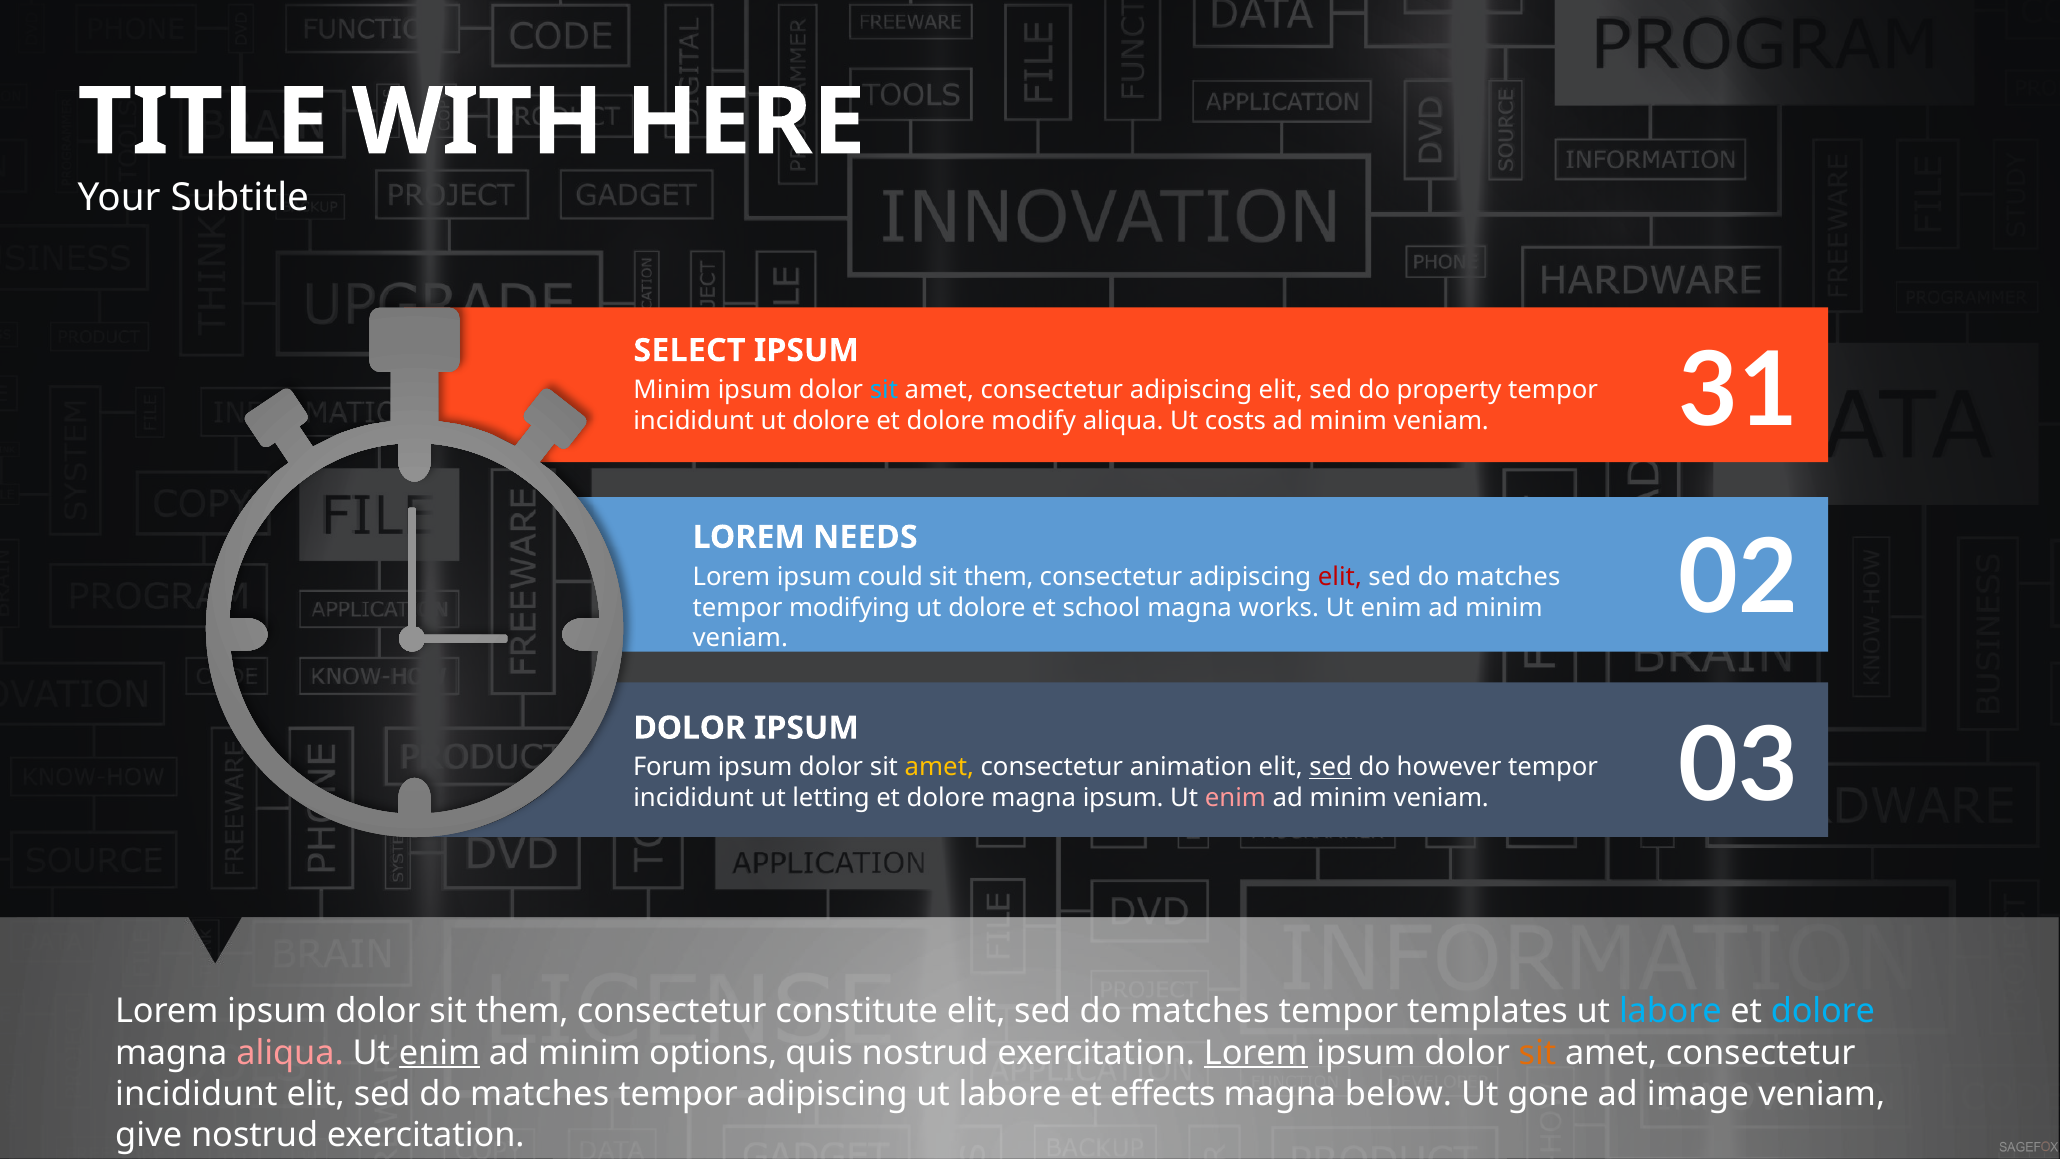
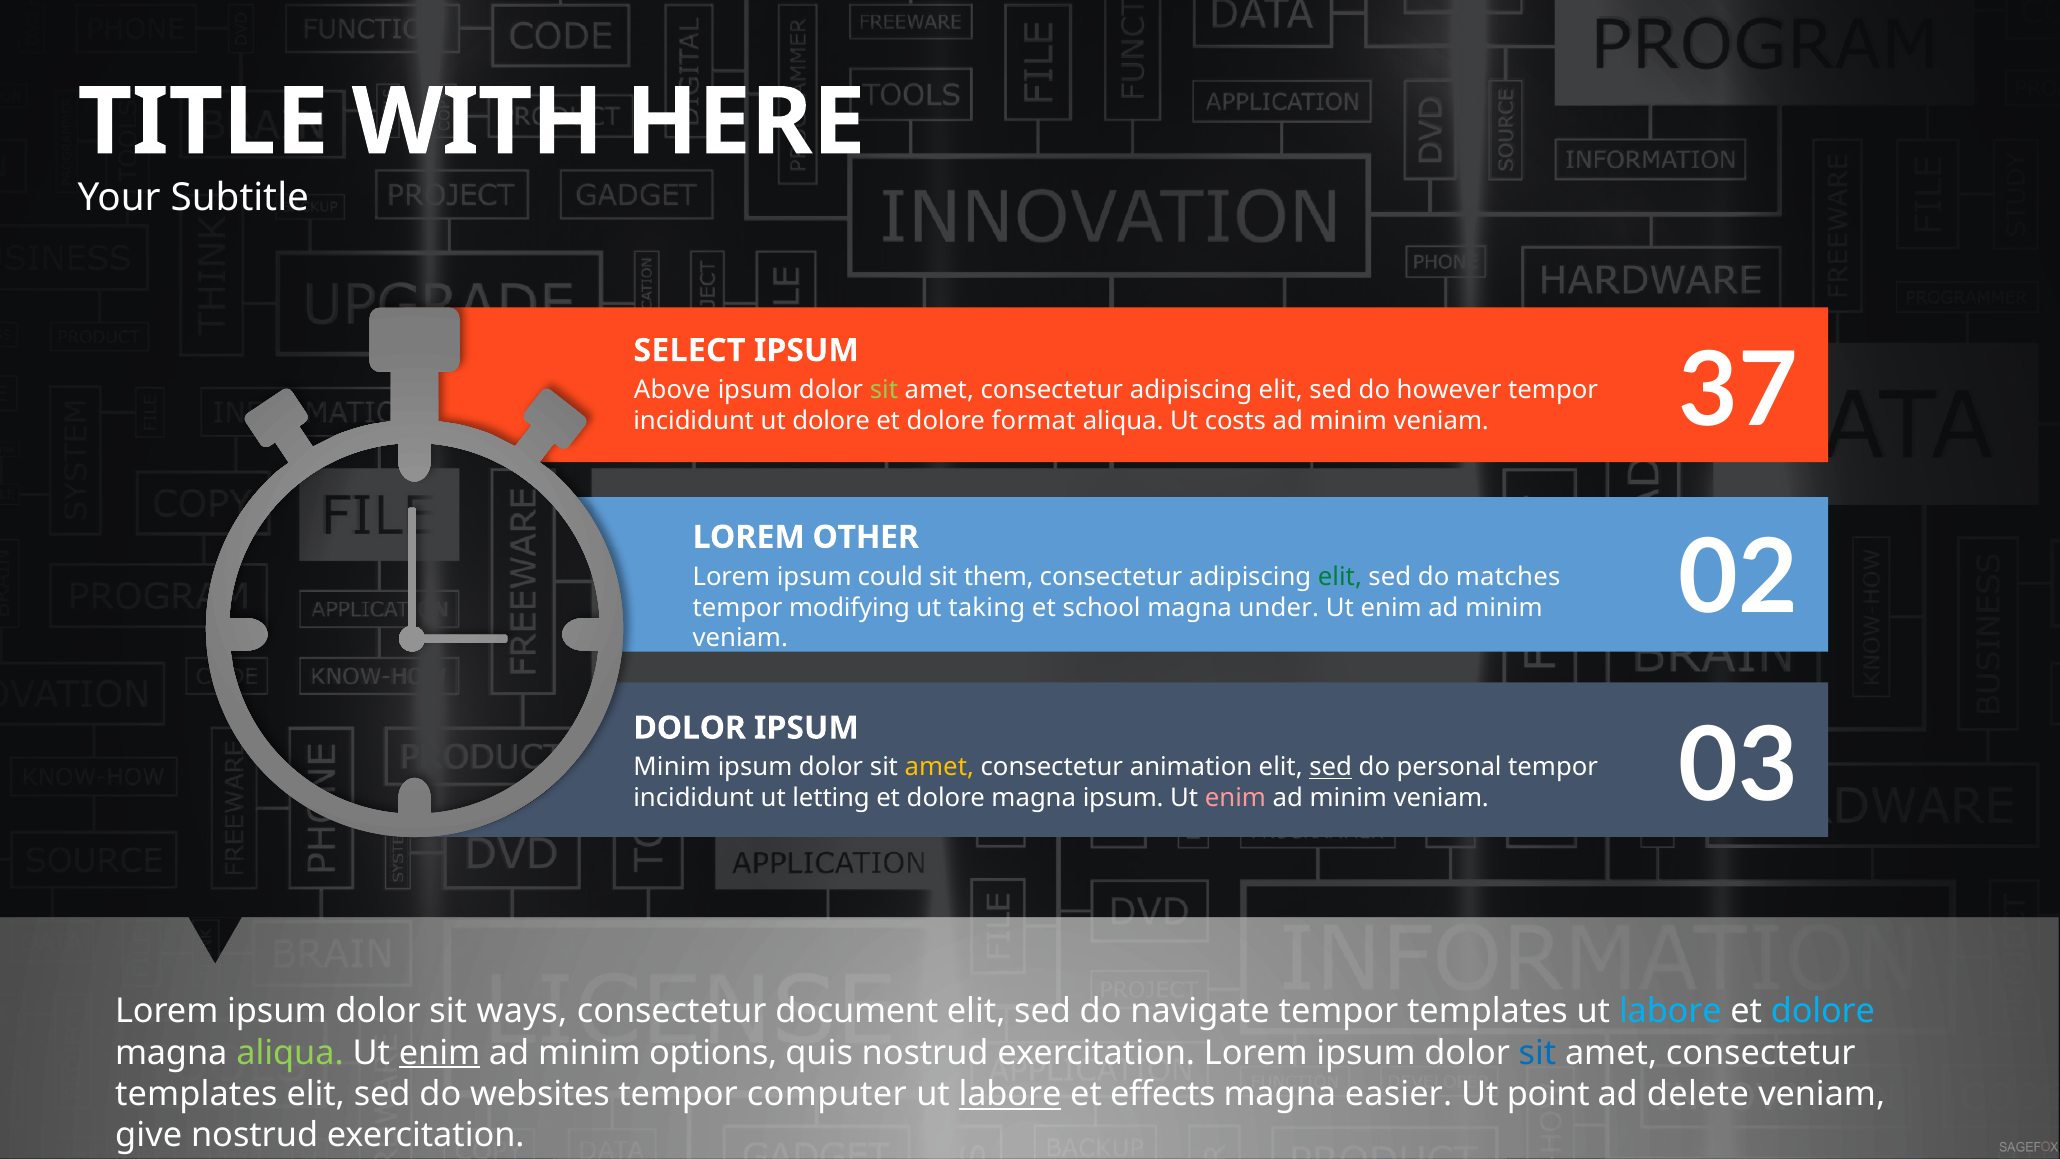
Minim: Minim -> Above (672, 390)
sit colour: light blue -> light green (884, 390)
property: property -> however (1449, 390)
modify: modify -> format (1034, 421)
31: 31 -> 37 (1739, 391)
NEEDS: NEEDS -> OTHER (866, 537)
elit colour: red -> green (1340, 577)
dolore: dolore -> taking (987, 607)
works: works -> under (1279, 607)
Forum: Forum -> Minim (672, 767)
however: however -> personal (1449, 767)
dolor sit them: them -> ways (522, 1011)
constitute: constitute -> document (857, 1011)
matches: matches -> navigate (1200, 1011)
aliqua colour: pink -> light green (290, 1052)
Lorem underline: present -> none (1256, 1052)
sit colour: orange -> blue (1538, 1052)
incididunt: incididunt -> templates (196, 1094)
matches: matches -> websites (540, 1094)
tempor adipiscing: adipiscing -> computer (827, 1094)
labore underline: none -> present (1010, 1094)
below: below -> easier (1399, 1094)
gone: gone -> point (1548, 1094)
image: image -> delete (1698, 1094)
